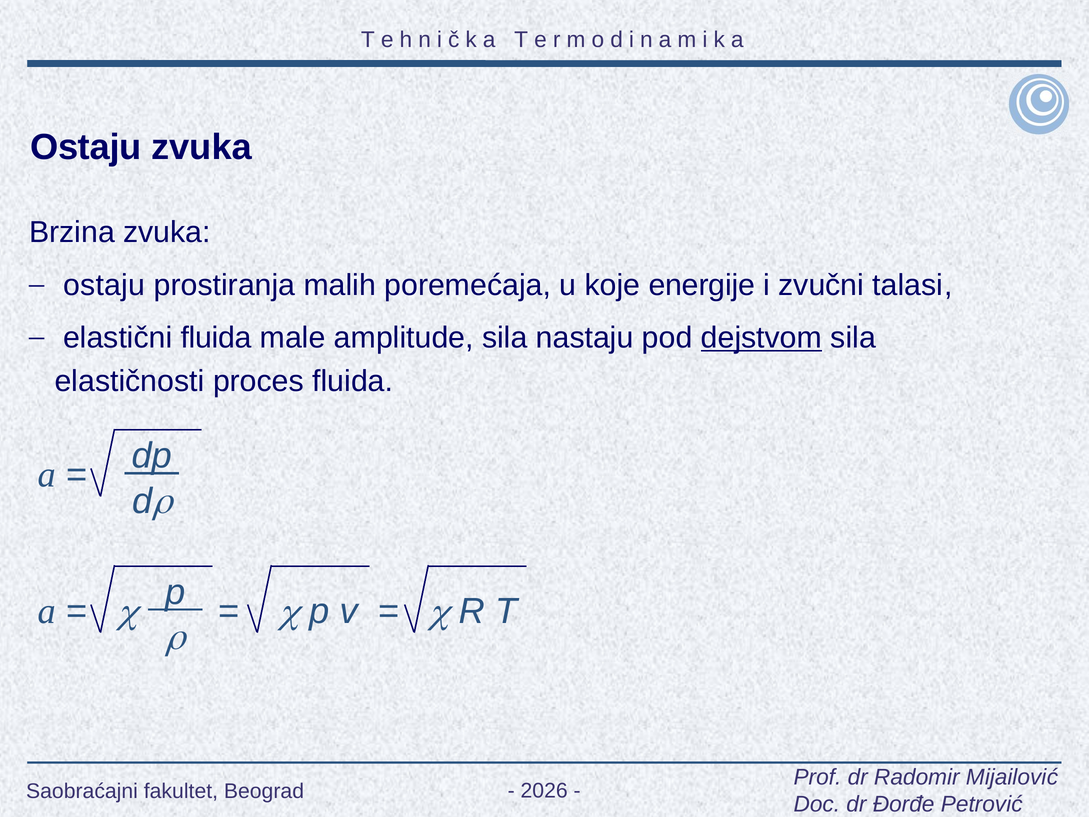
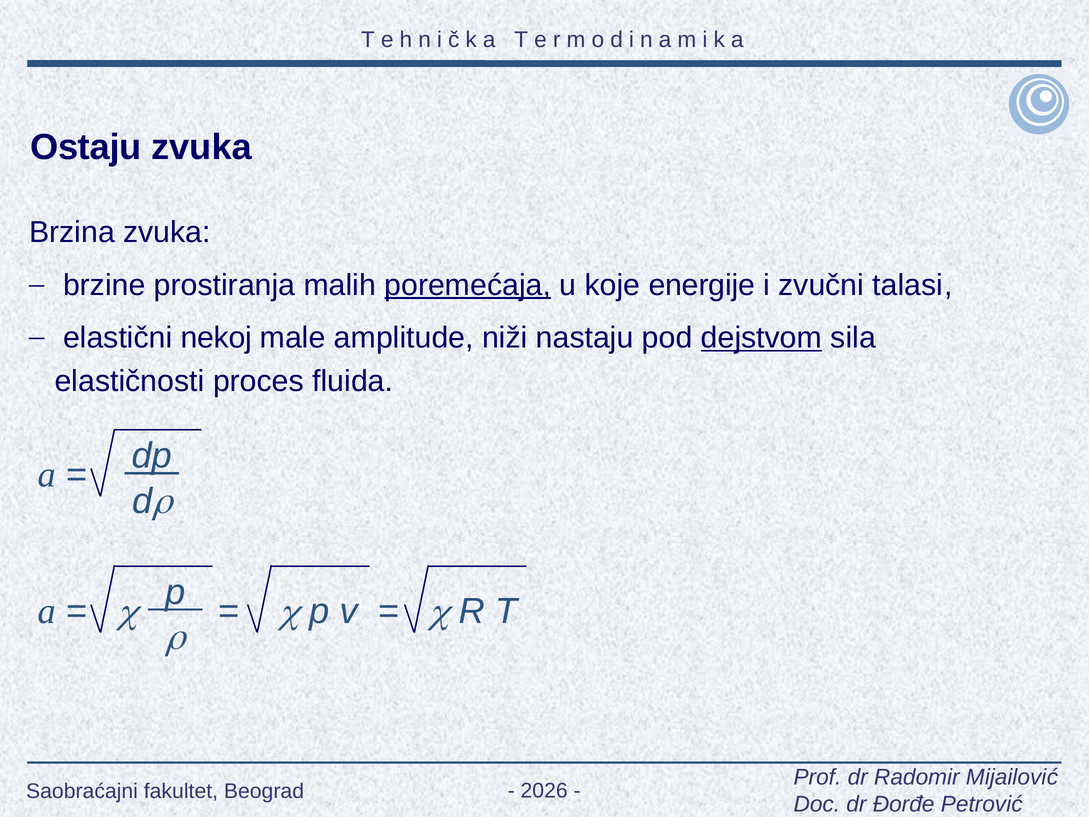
ostaju: ostaju -> brzine (104, 285)
poremećaja underline: none -> present (468, 285)
elastični fluida: fluida -> nekoj (216, 338)
amplitude sila: sila -> niži (505, 338)
